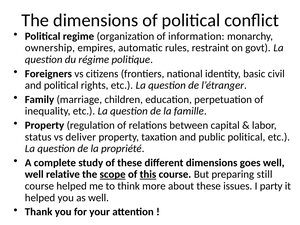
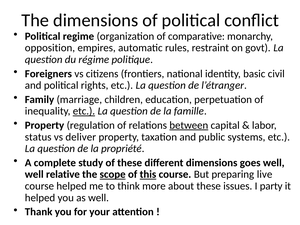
information: information -> comparative (196, 36)
ownership: ownership -> opposition (50, 48)
etc underline: none -> present (84, 111)
between underline: none -> present (189, 125)
public political: political -> systems (246, 137)
still: still -> live (265, 174)
